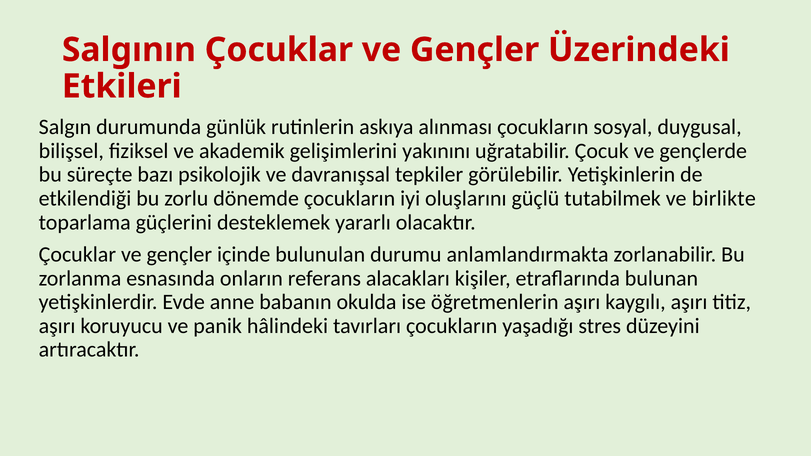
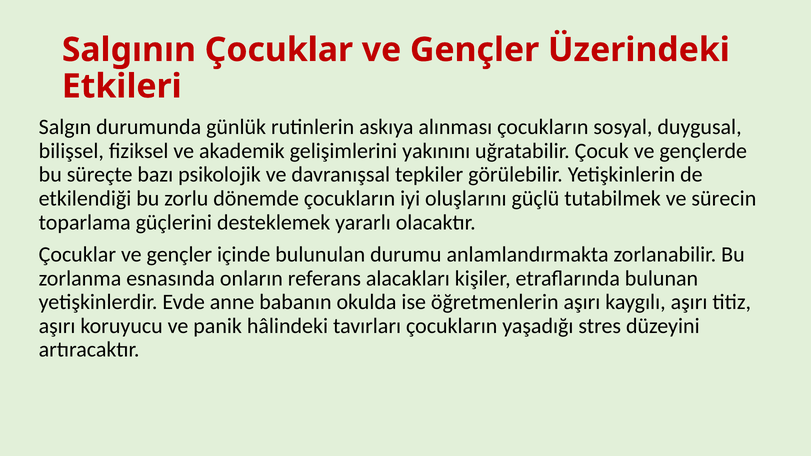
birlikte: birlikte -> sürecin (724, 199)
